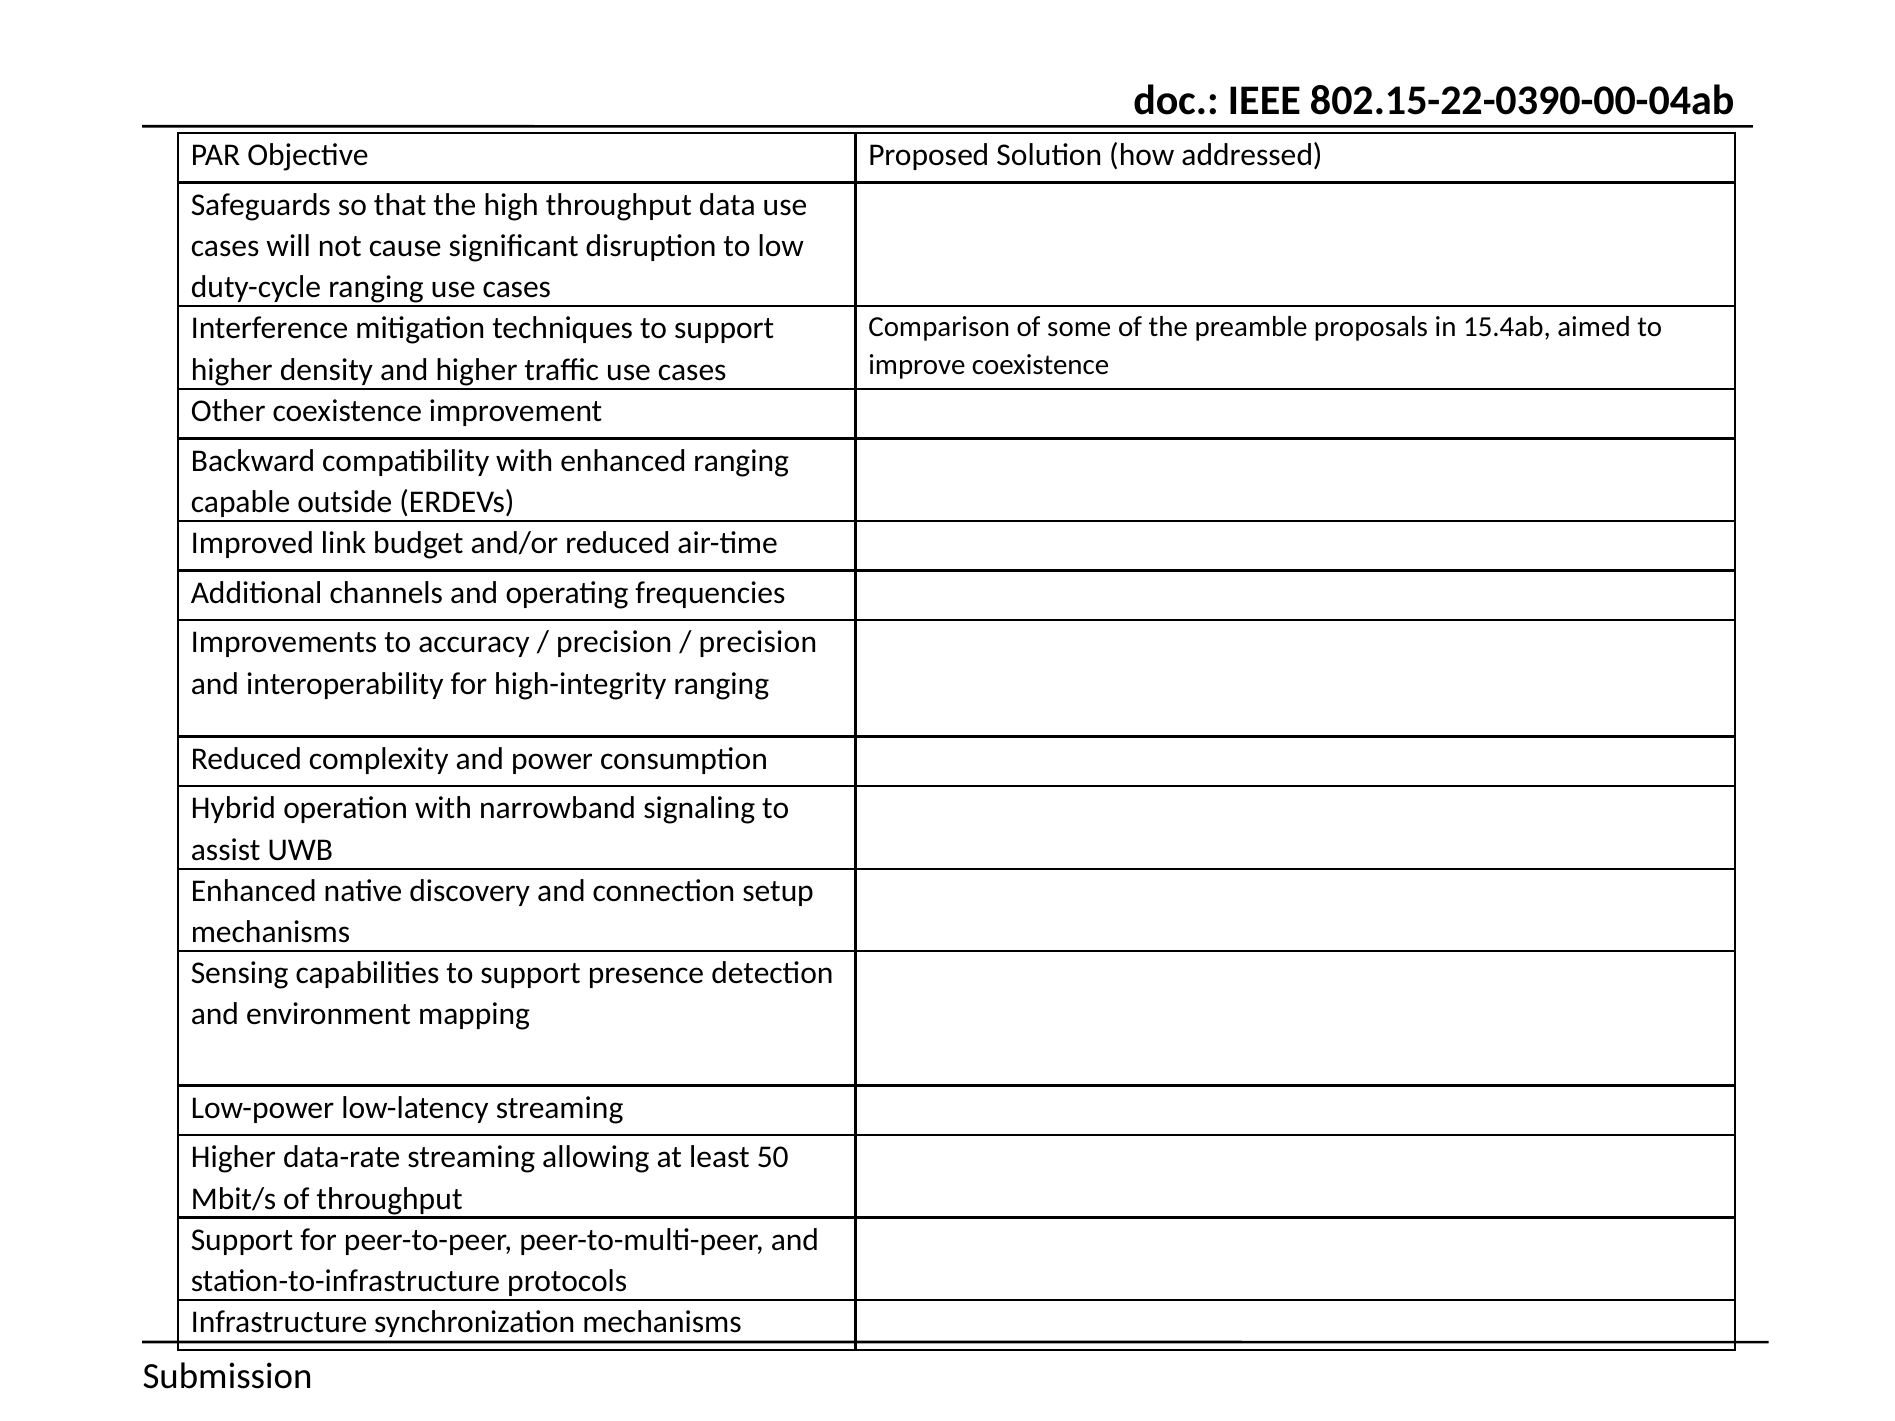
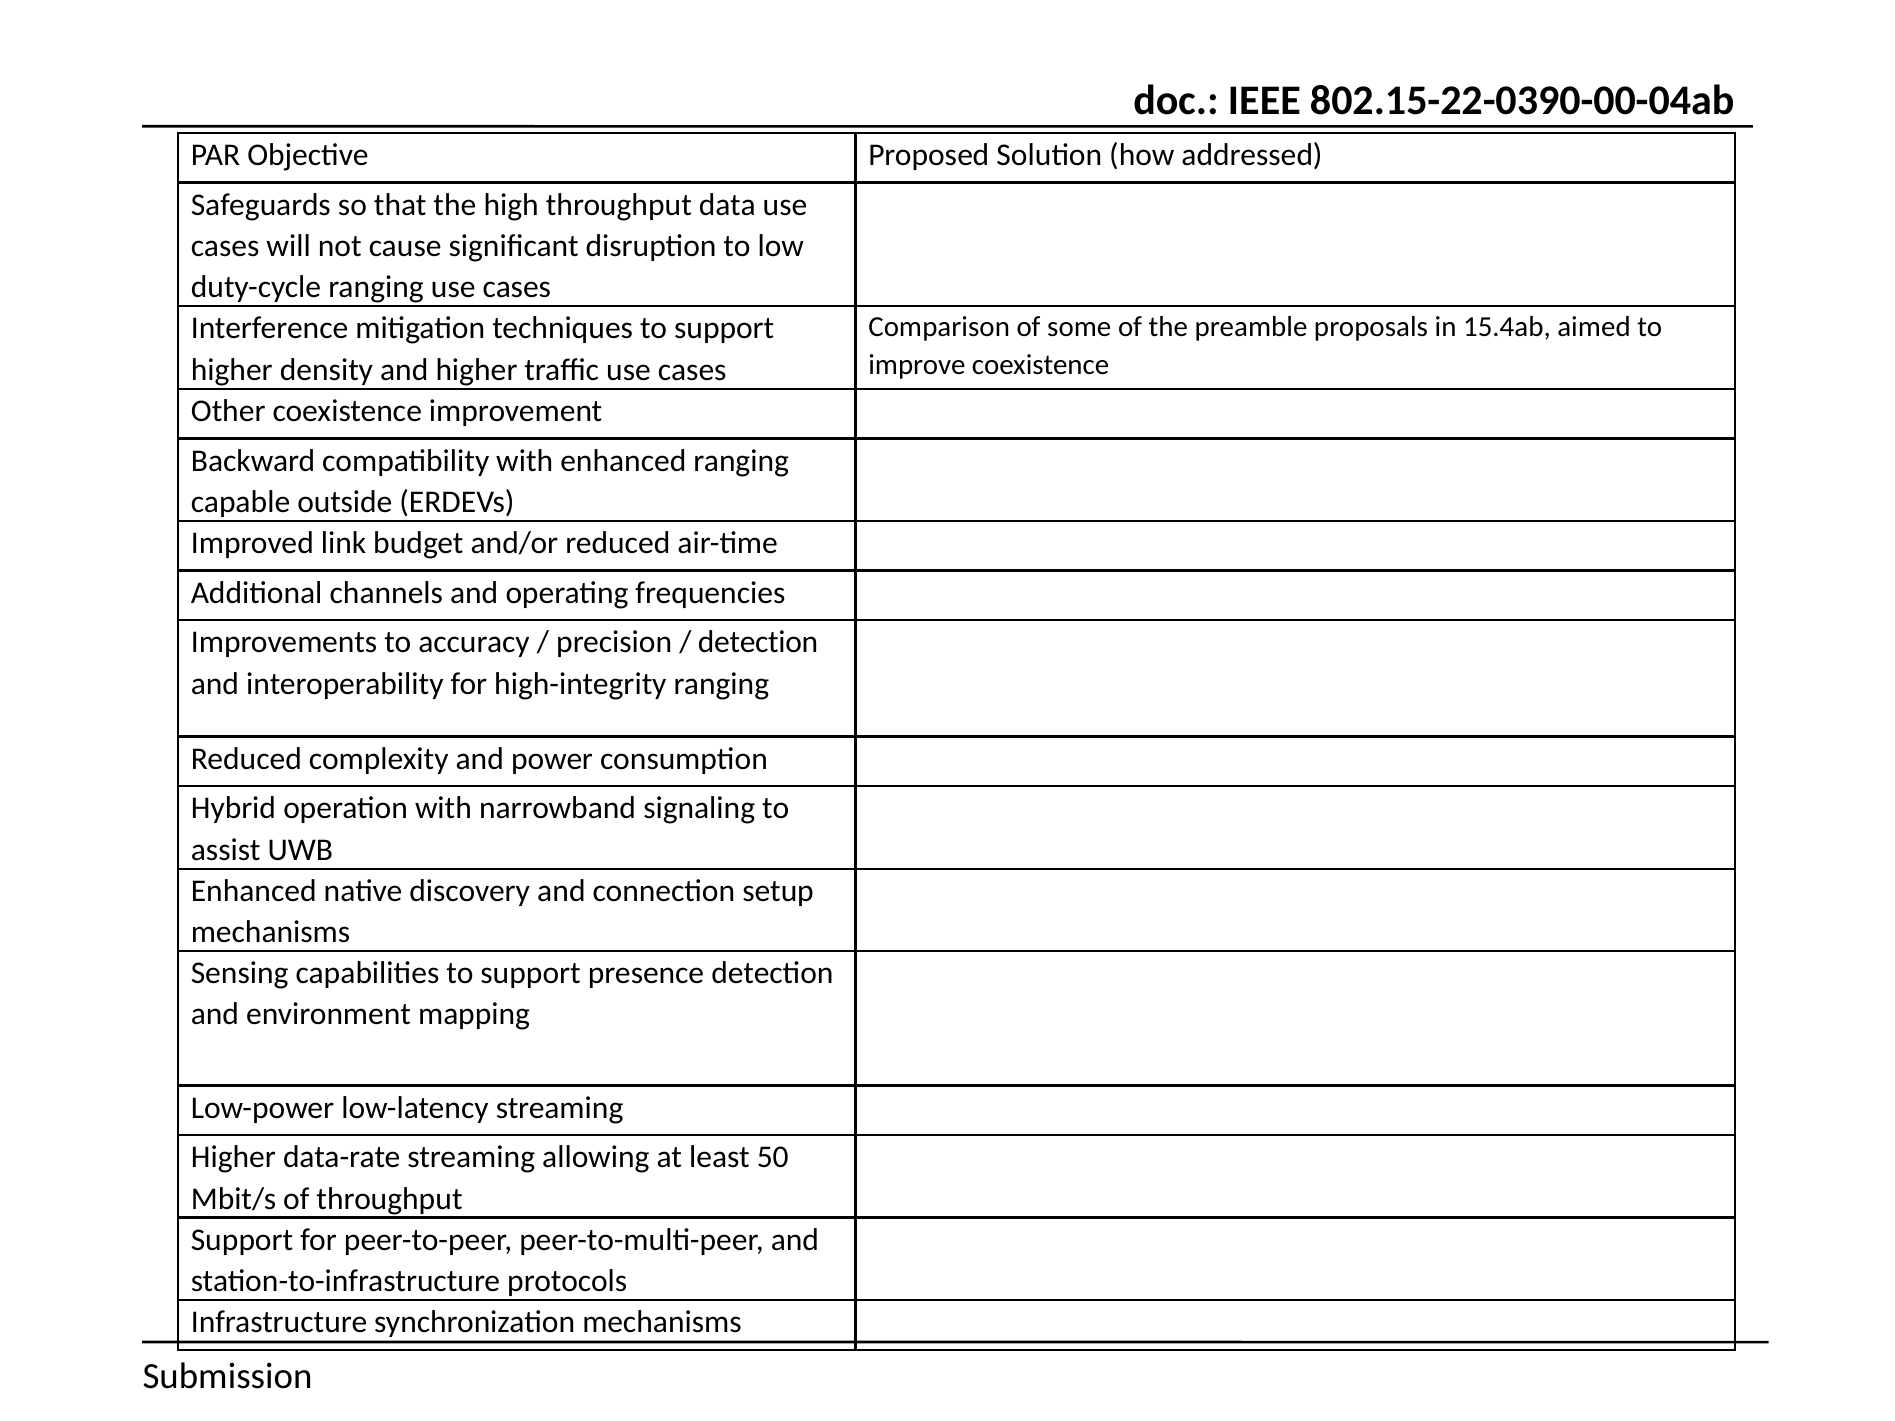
precision: precision -> detection (758, 643)
